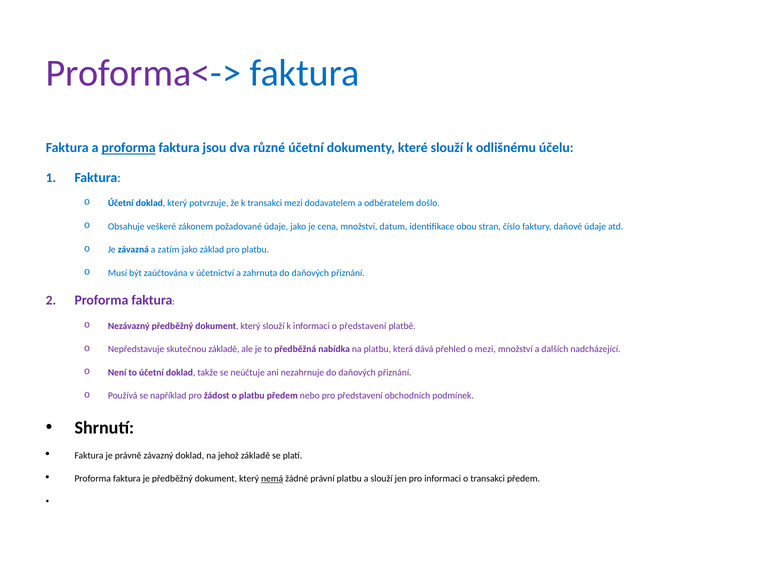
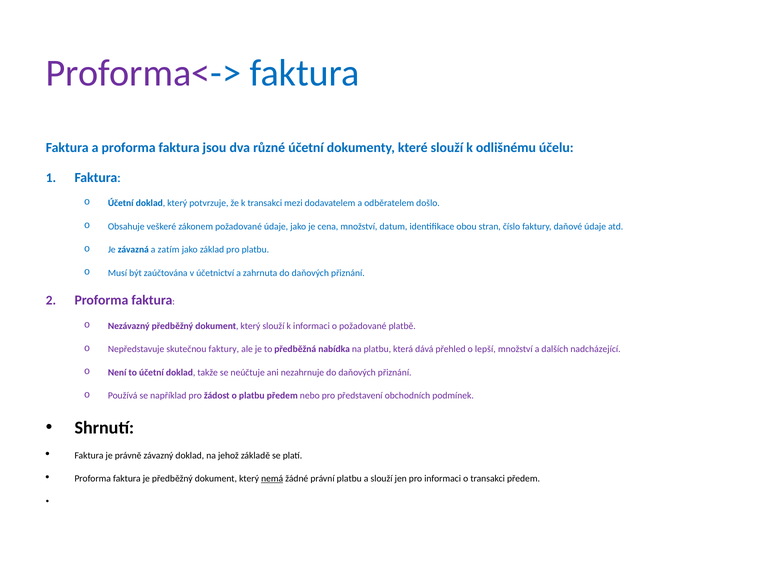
proforma underline: present -> none (129, 148)
o představení: představení -> požadované (363, 326)
skutečnou základě: základě -> faktury (224, 349)
o mezi: mezi -> lepší (485, 349)
